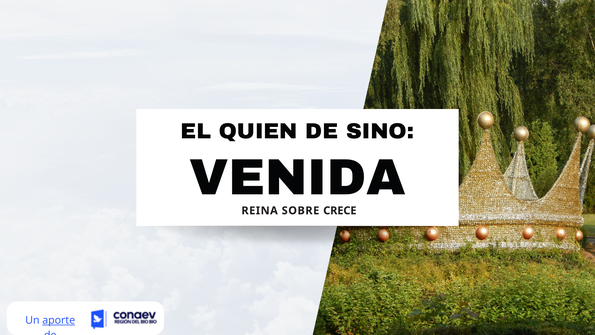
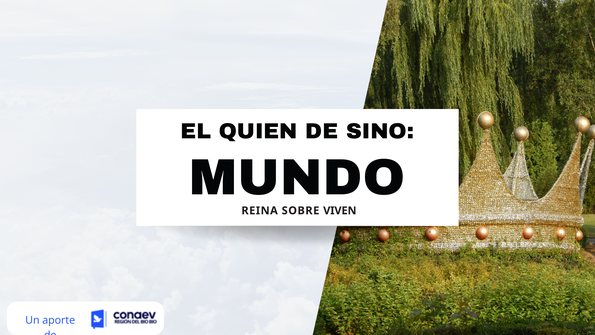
VENIDA: VENIDA -> MUNDO (297, 178)
CRECE: CRECE -> VIVEN (340, 210)
aporte underline: present -> none (59, 320)
